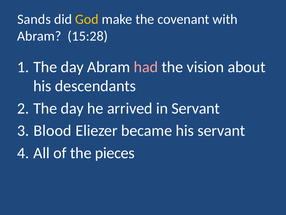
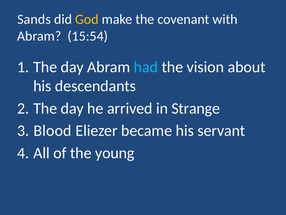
15:28: 15:28 -> 15:54 (88, 36)
had colour: pink -> light blue (146, 67)
in Servant: Servant -> Strange (196, 108)
pieces: pieces -> young (115, 153)
